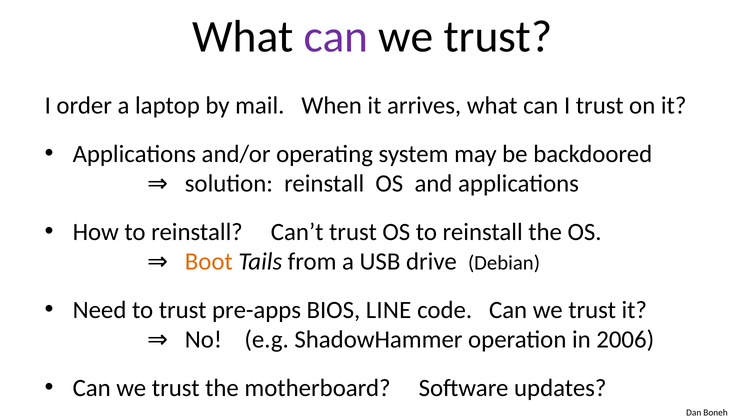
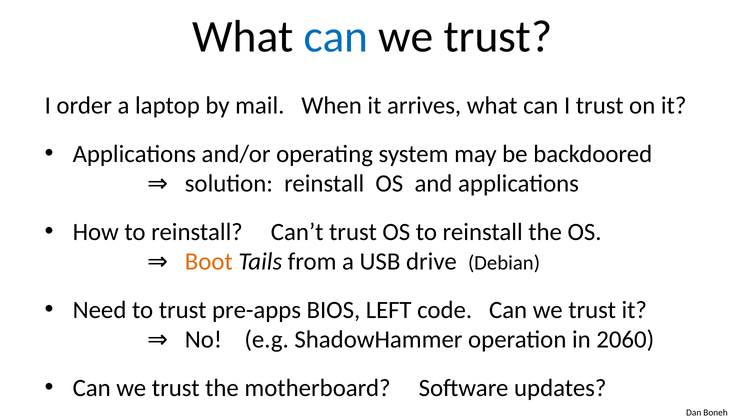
can colour: purple -> blue (336, 37)
LINE: LINE -> LEFT (389, 310)
2006: 2006 -> 2060 (625, 340)
